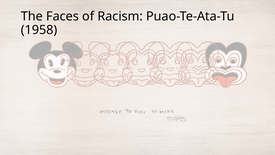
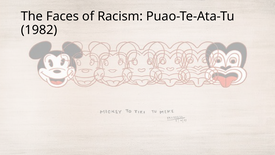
1958: 1958 -> 1982 (39, 30)
